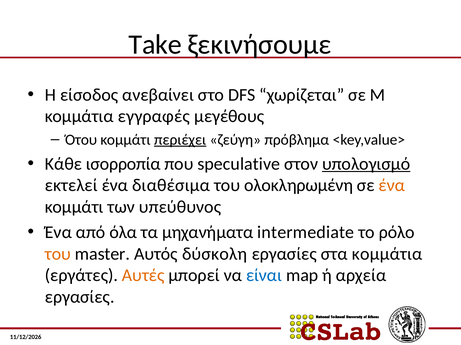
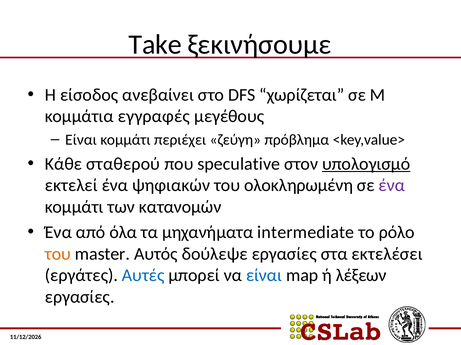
Ότου: Ότου -> Είναι (81, 140)
περιέχει underline: present -> none (180, 140)
ισορροπία: ισορροπία -> σταθερού (123, 164)
διαθέσιμα: διαθέσιμα -> ψηφιακών (171, 186)
ένα colour: orange -> purple (392, 186)
υπεύθυνος: υπεύθυνος -> κατανομών (180, 207)
δύσκολη: δύσκολη -> δούλεψε (215, 254)
στα κομμάτια: κομμάτια -> εκτελέσει (387, 254)
Αυτές colour: orange -> blue (143, 276)
αρχεία: αρχεία -> λέξεων (361, 276)
